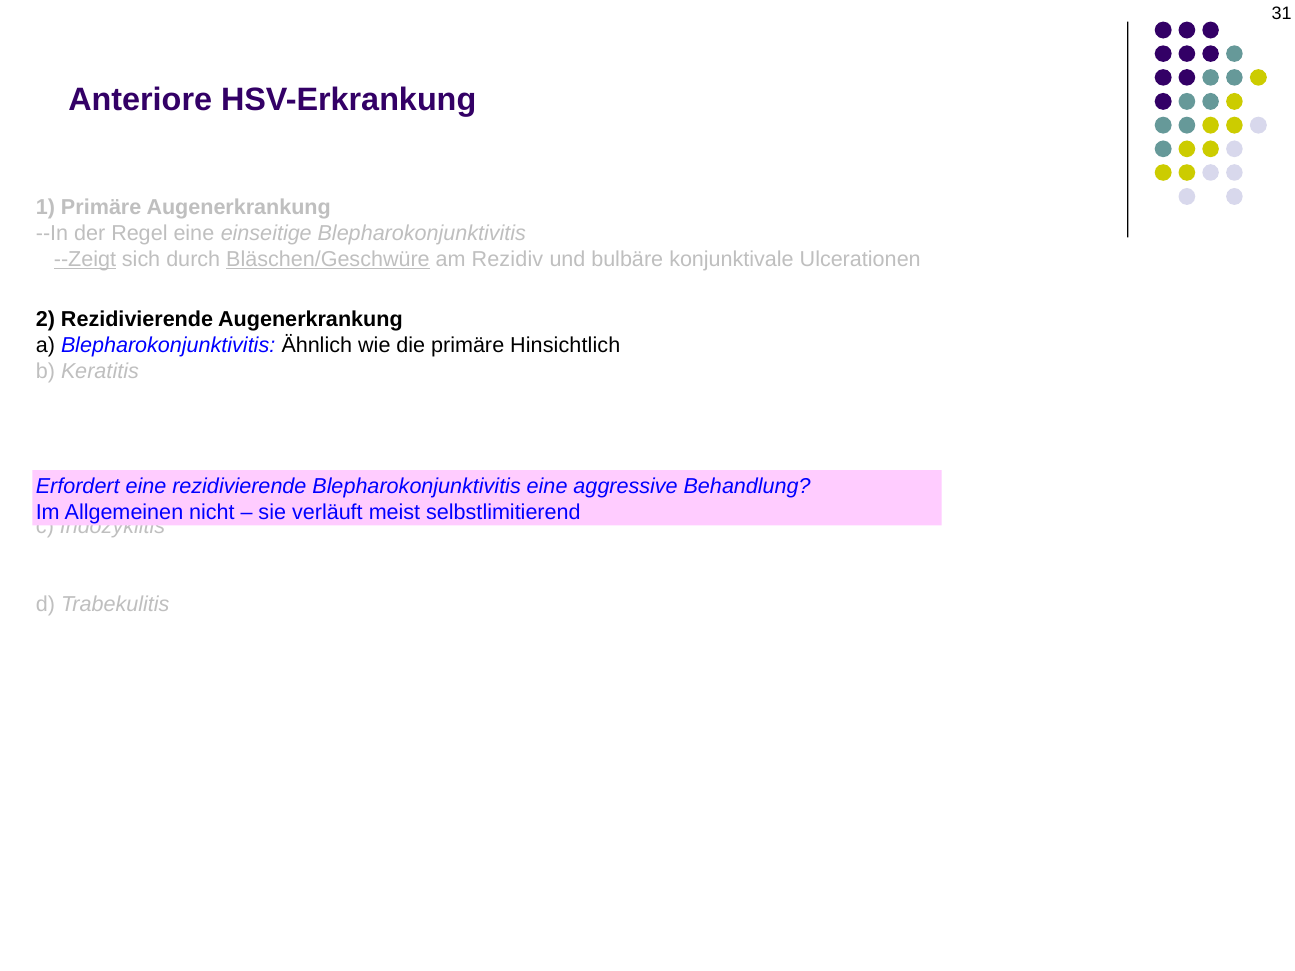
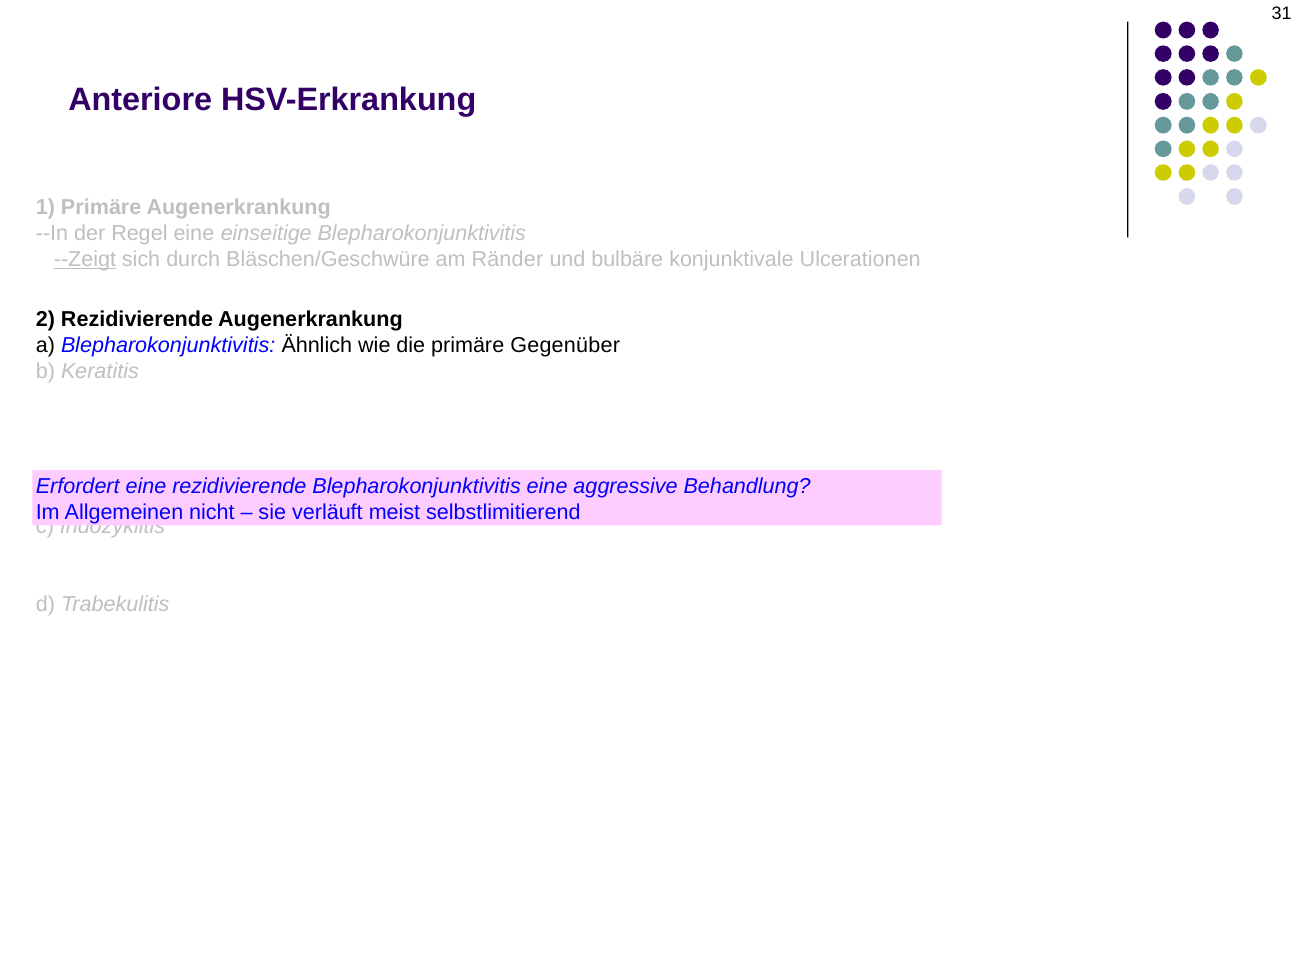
Bläschen/Geschwüre underline: present -> none (328, 259)
Rezidiv: Rezidiv -> Ränder (507, 259)
Hinsichtlich: Hinsichtlich -> Gegenüber (565, 345)
